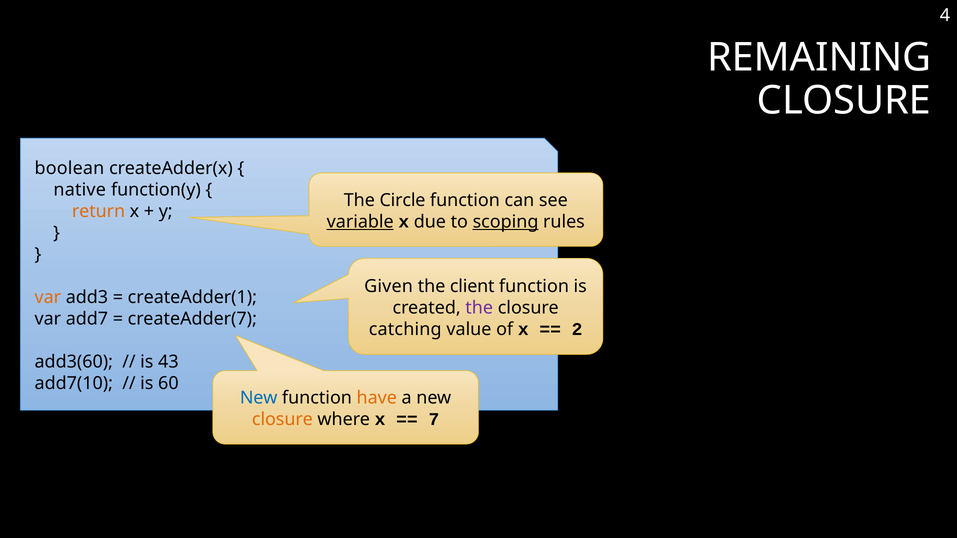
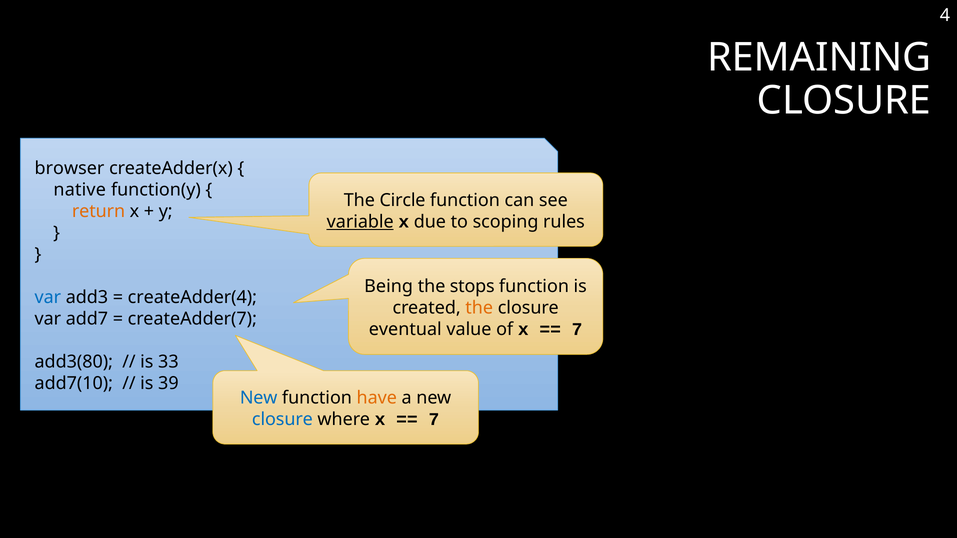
boolean: boolean -> browser (69, 168)
scoping underline: present -> none (506, 222)
Given: Given -> Being (389, 286)
client: client -> stops (472, 286)
var colour: orange -> blue (48, 297)
createAdder(1: createAdder(1 -> createAdder(4 (192, 297)
the colour: purple -> orange (479, 308)
catching: catching -> eventual (405, 329)
2: 2 -> 7 (577, 329)
add3(60: add3(60 -> add3(80 (74, 362)
43: 43 -> 33 (168, 362)
60: 60 -> 39 (168, 384)
closure colour: orange -> blue (282, 420)
